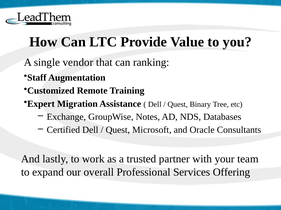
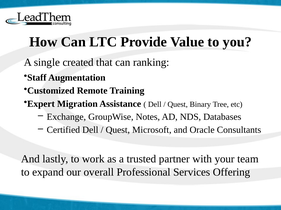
vendor: vendor -> created (78, 63)
